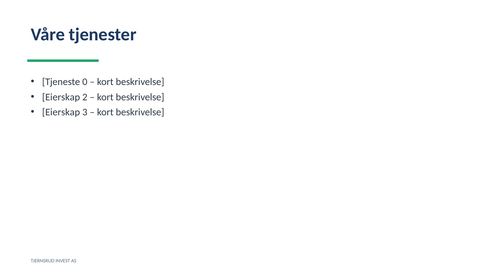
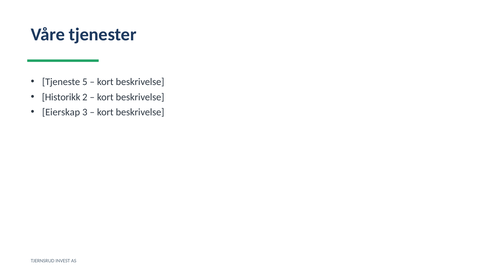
0: 0 -> 5 (85, 82)
Eierskap: Eierskap -> Historikk (61, 97)
